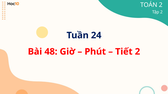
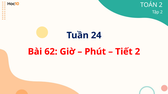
48: 48 -> 62 (51, 52)
